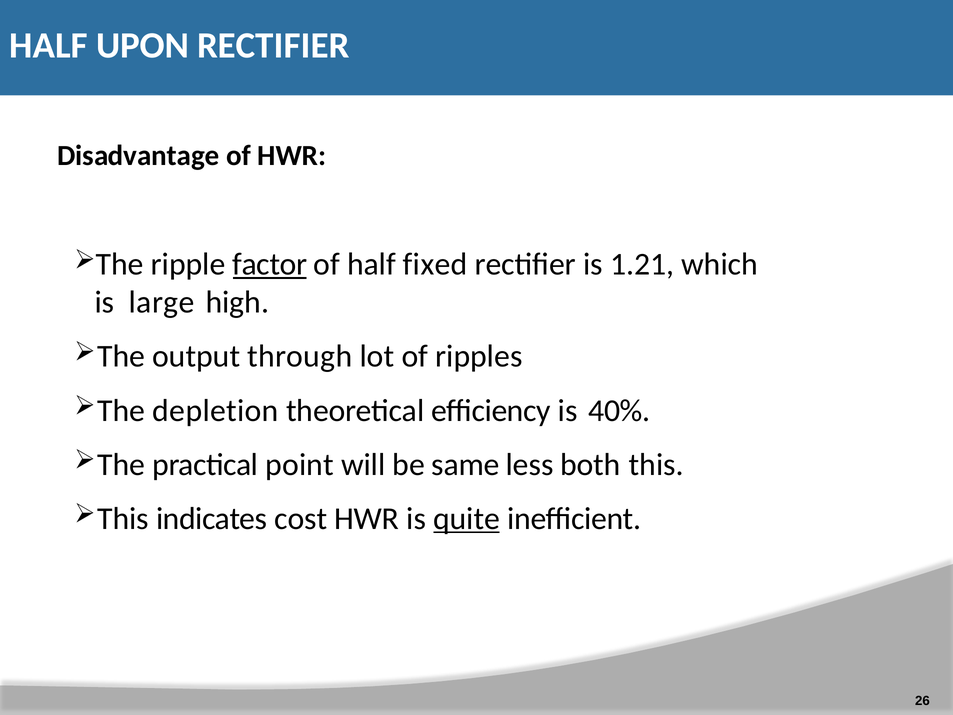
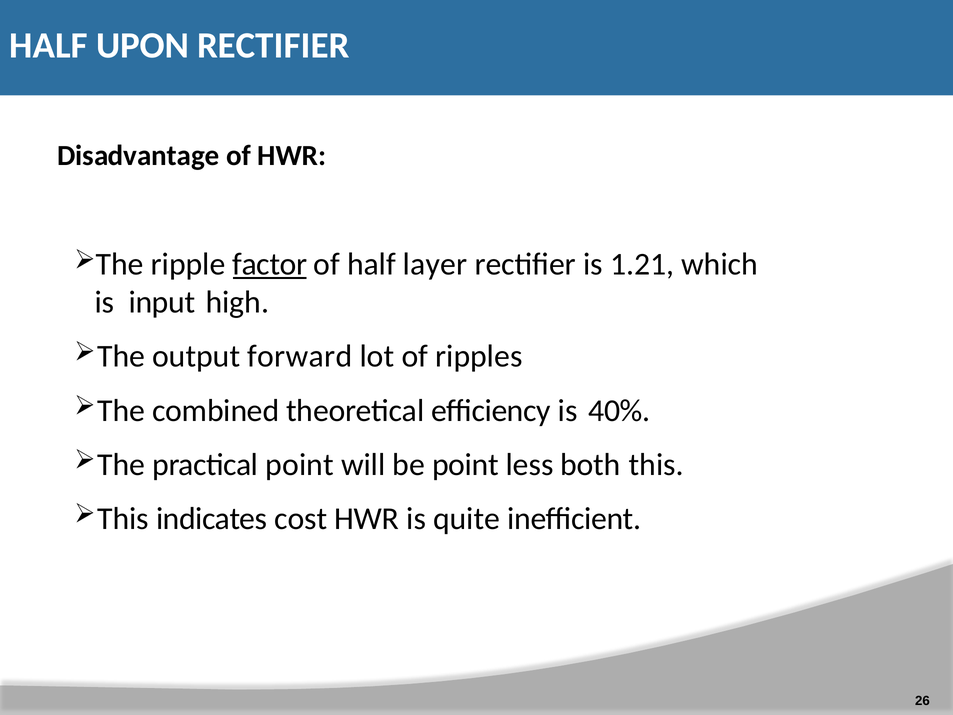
fixed: fixed -> layer (435, 264)
large: large -> input (162, 302)
through: through -> forward (300, 356)
depletion: depletion -> combined (216, 410)
be same: same -> point (465, 464)
quite underline: present -> none (467, 518)
